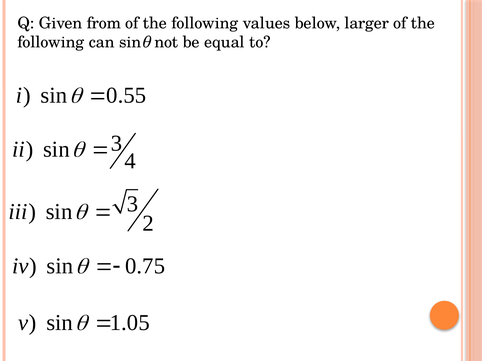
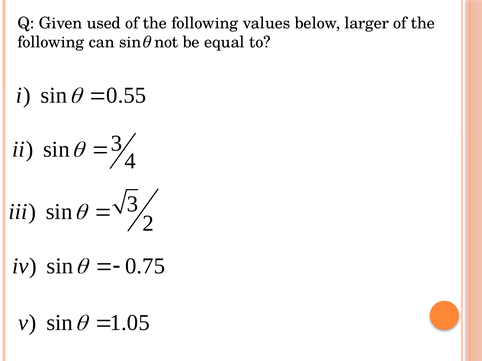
from: from -> used (104, 23)
